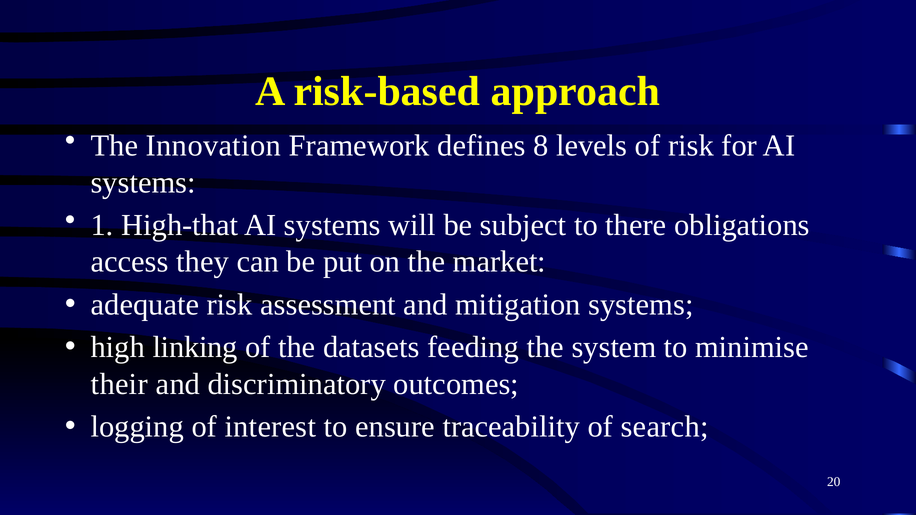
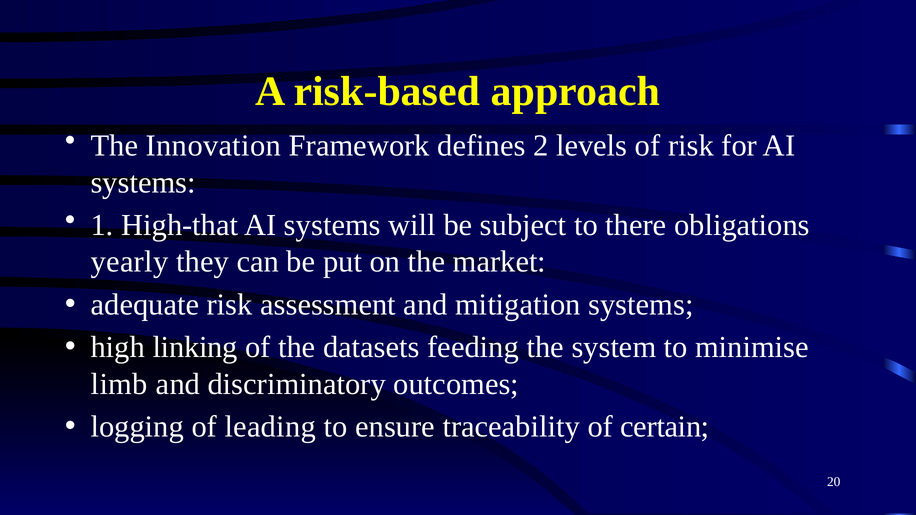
8: 8 -> 2 (541, 146)
access: access -> yearly (130, 262)
their: their -> limb (119, 384)
interest: interest -> leading (270, 427)
search: search -> certain (665, 427)
